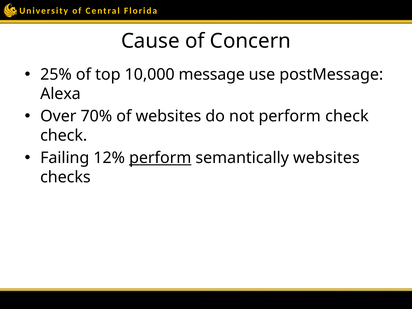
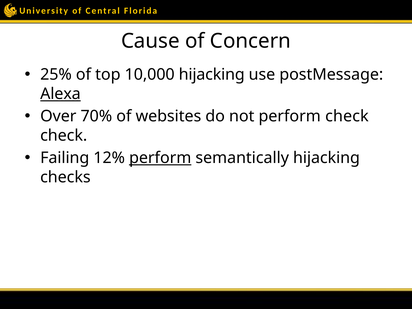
10,000 message: message -> hijacking (212, 75)
Alexa underline: none -> present (60, 94)
semantically websites: websites -> hijacking (326, 158)
